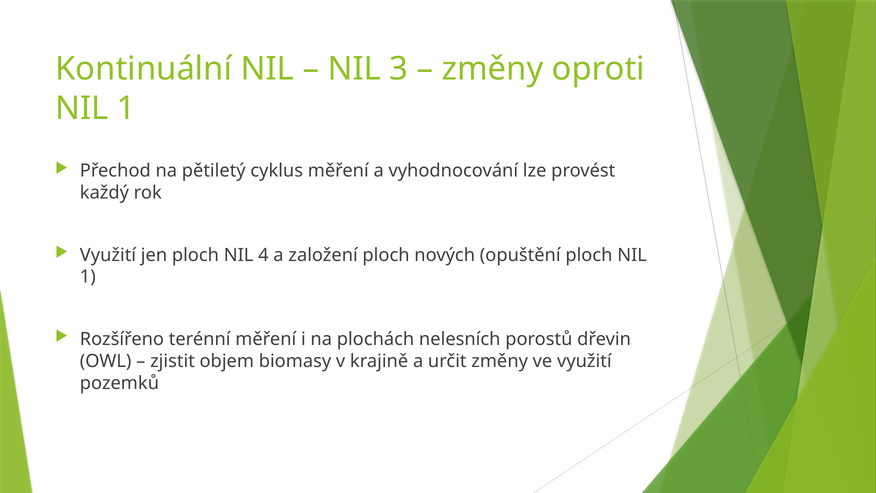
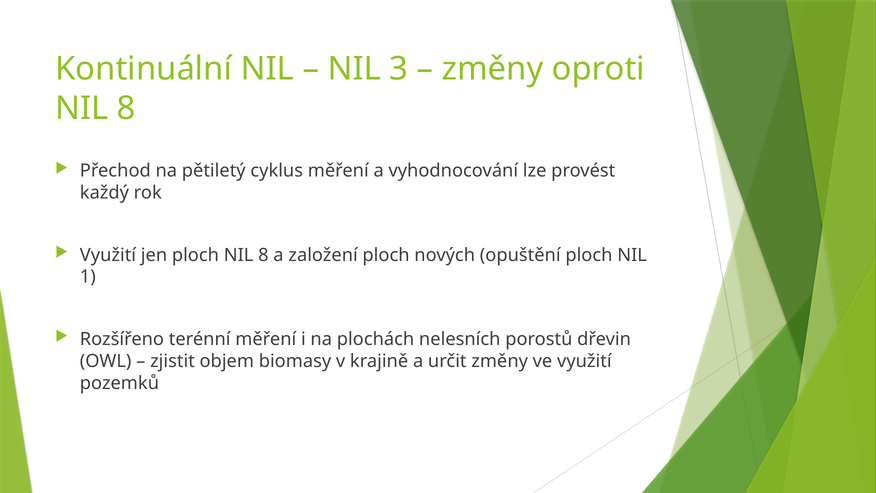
1: 1 -> 8 (126, 109)
ploch NIL 4: 4 -> 8 (263, 255)
